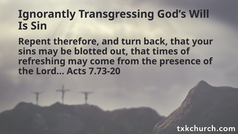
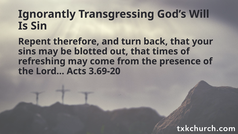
7.73-20: 7.73-20 -> 3.69-20 (105, 71)
